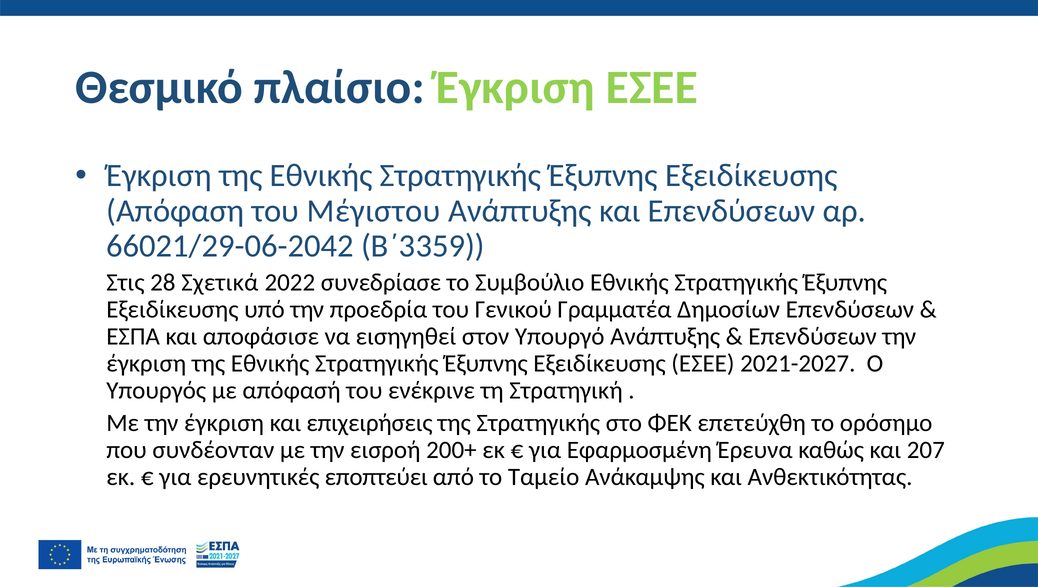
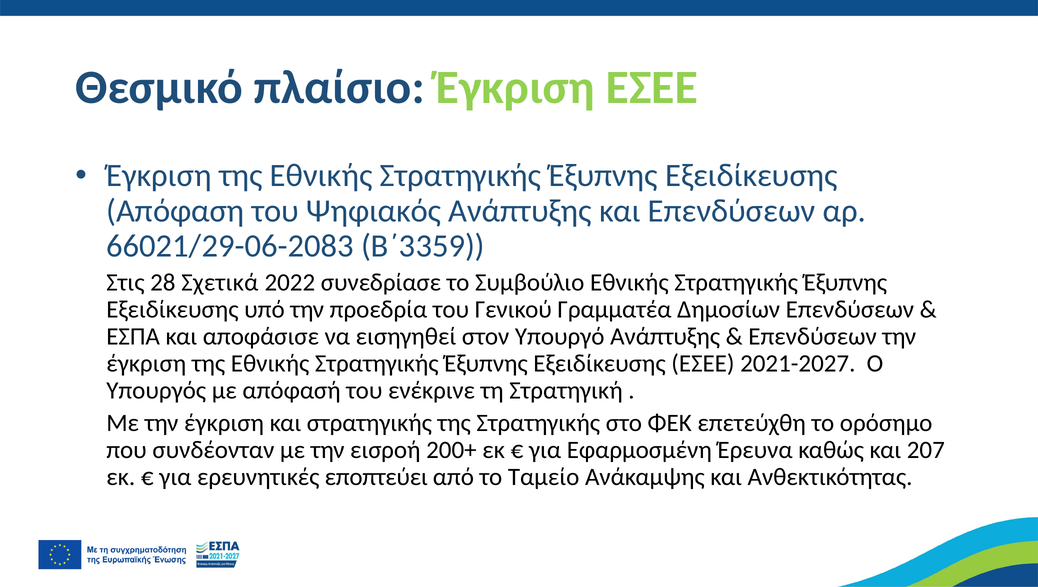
Μέγιστου: Μέγιστου -> Ψηφιακός (374, 211)
66021/29-06-2042: 66021/29-06-2042 -> 66021/29-06-2083 (230, 246)
και επιχειρήσεις: επιχειρήσεις -> στρατηγικής (369, 423)
